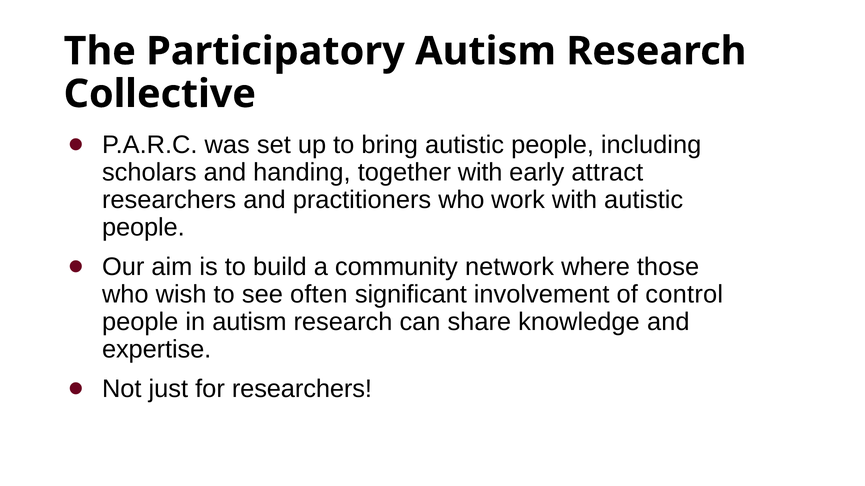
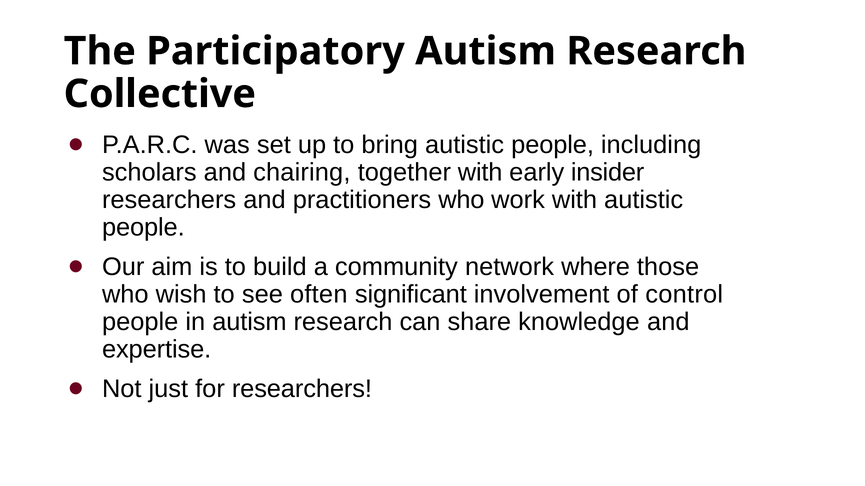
handing: handing -> chairing (302, 173)
attract: attract -> insider (608, 173)
